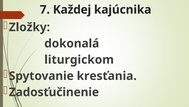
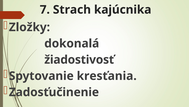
Každej: Každej -> Strach (72, 10)
liturgickom: liturgickom -> žiadostivosť (79, 59)
